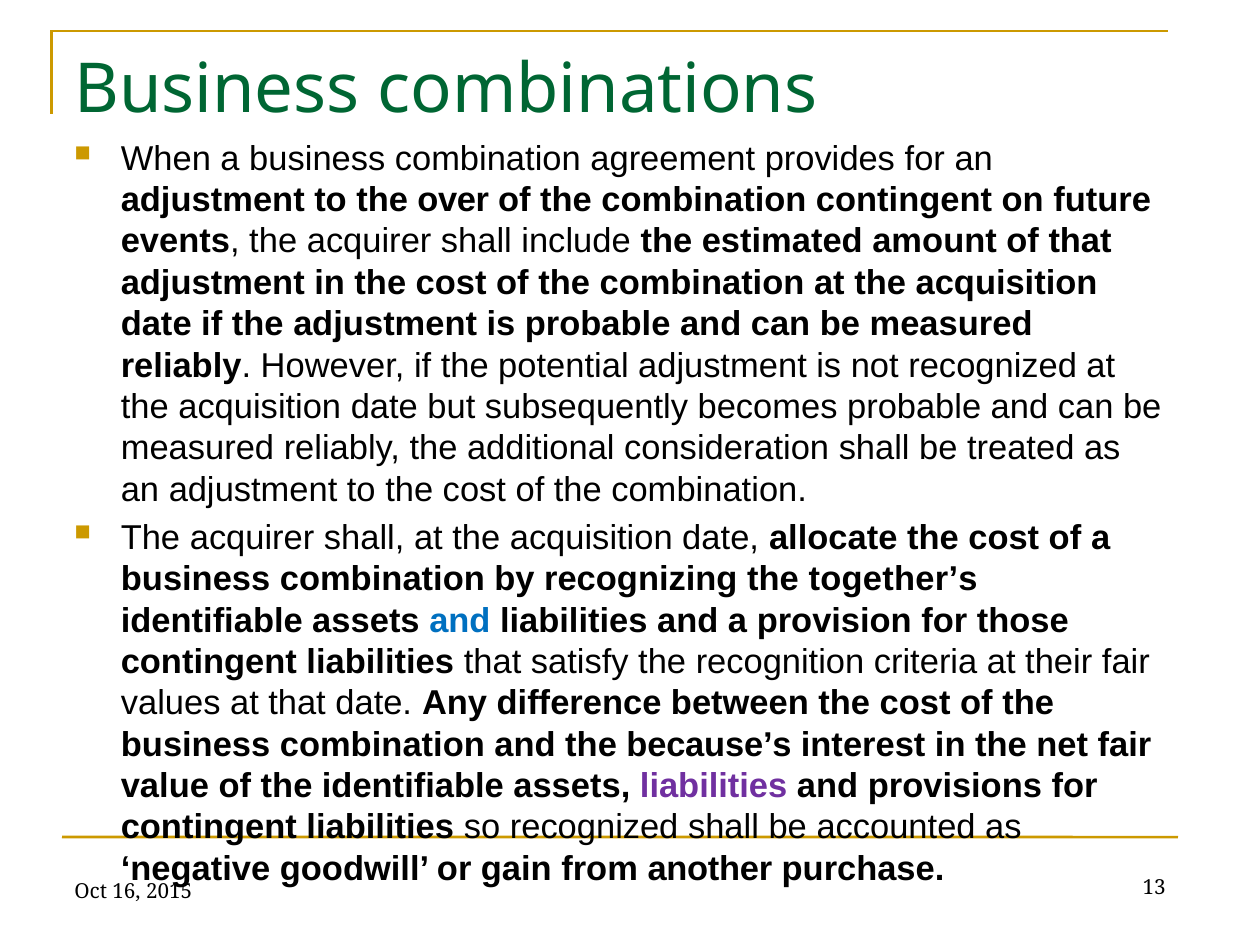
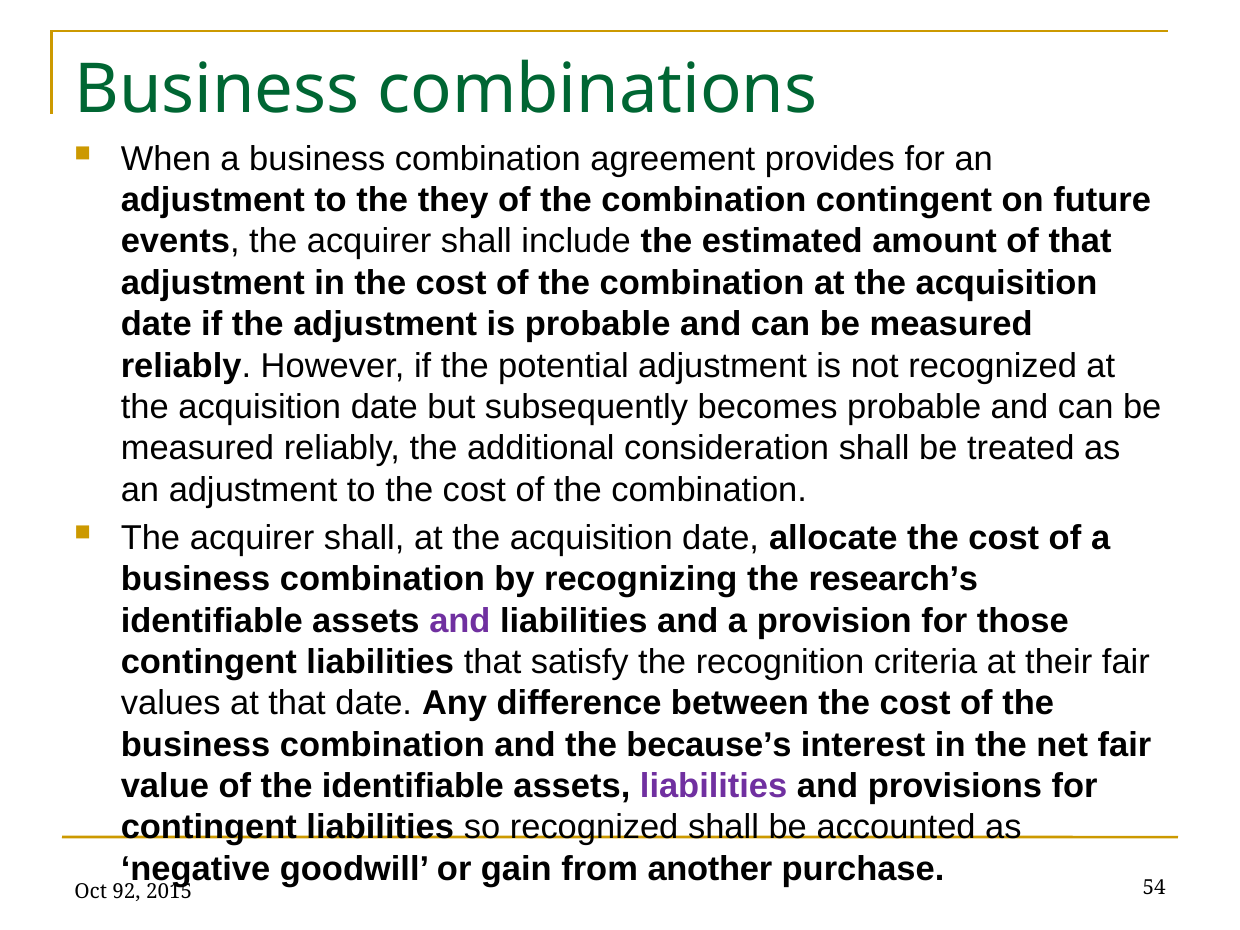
over: over -> they (453, 200)
together’s: together’s -> research’s (893, 579)
and colour: blue -> purple (460, 621)
16: 16 -> 92 (127, 891)
13: 13 -> 54 (1154, 888)
